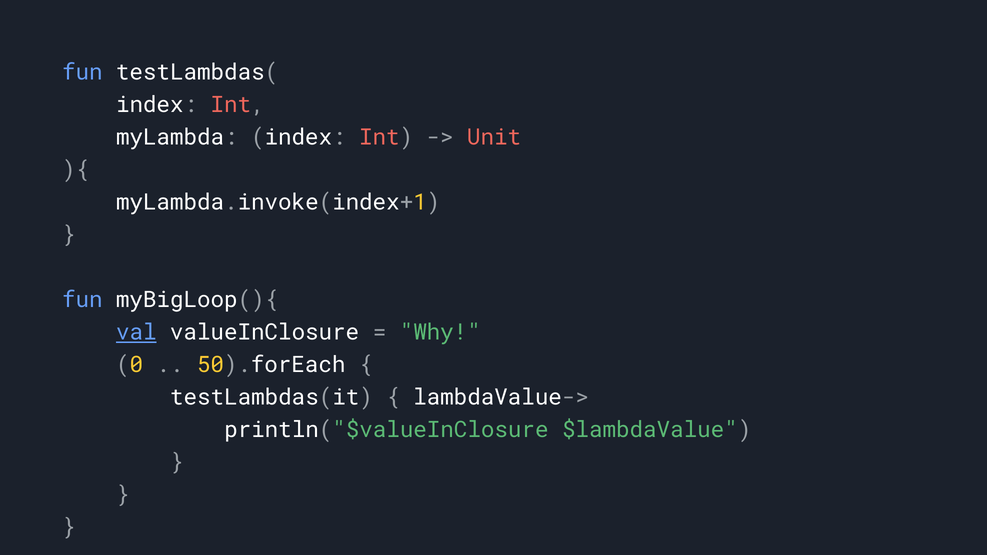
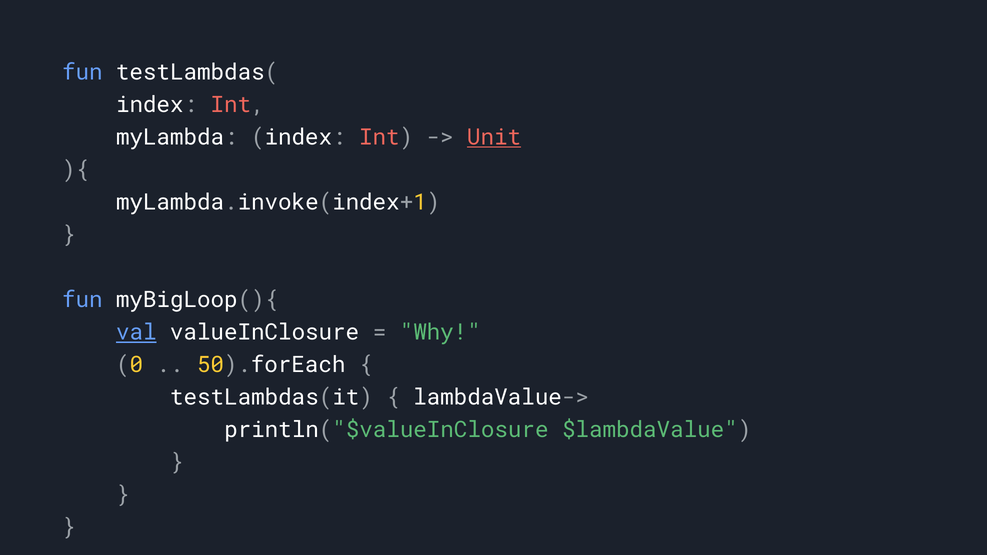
Unit underline: none -> present (494, 137)
